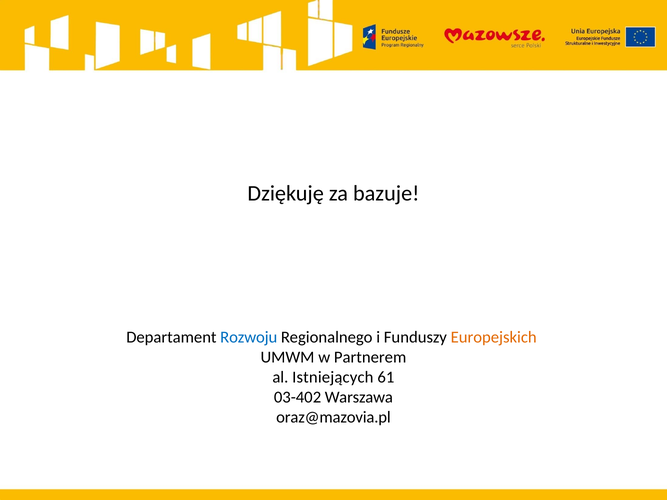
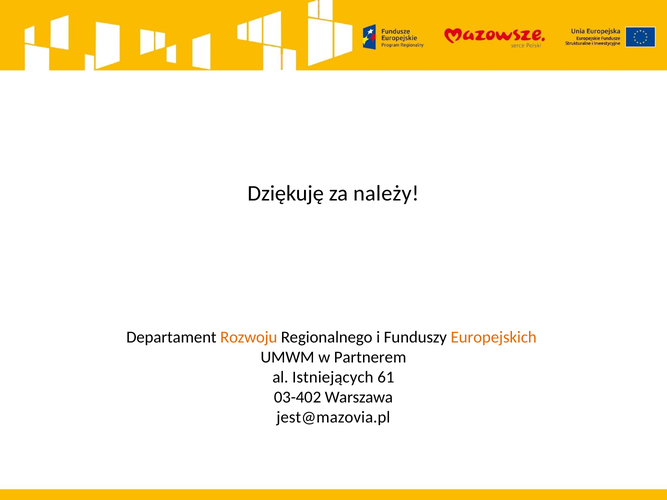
bazuje: bazuje -> należy (386, 193)
Rozwoju colour: blue -> orange (249, 337)
oraz@mazovia.pl: oraz@mazovia.pl -> jest@mazovia.pl (333, 417)
